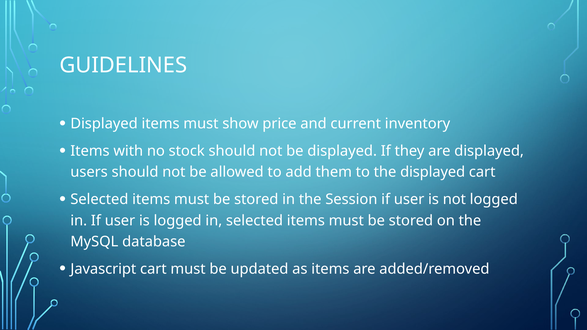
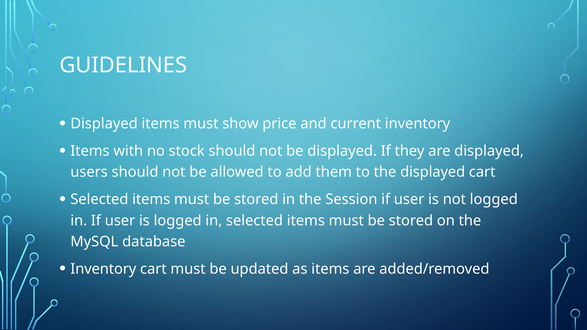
Javascript: Javascript -> Inventory (103, 269)
